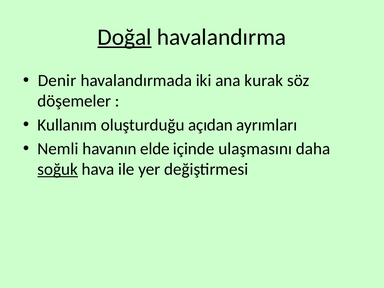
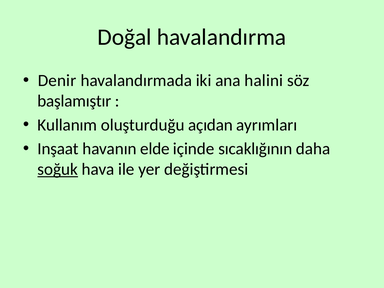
Doğal underline: present -> none (125, 37)
kurak: kurak -> halini (264, 81)
döşemeler: döşemeler -> başlamıştır (74, 101)
Nemli: Nemli -> Inşaat (58, 149)
ulaşmasını: ulaşmasını -> sıcaklığının (255, 149)
